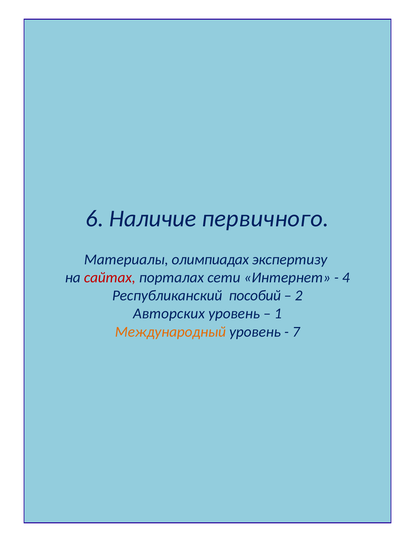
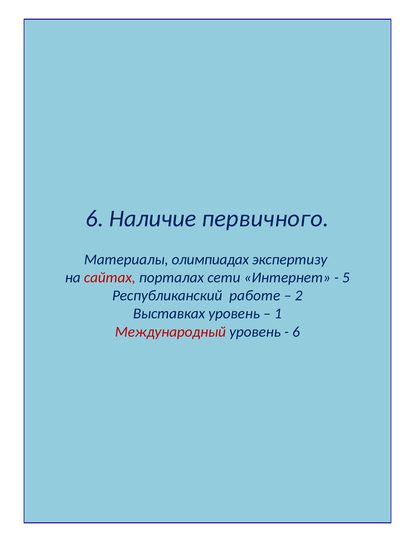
4: 4 -> 5 (346, 277)
пособий: пособий -> работе (255, 295)
Авторских: Авторских -> Выставках (169, 313)
Международный colour: orange -> red (170, 331)
7: 7 -> 6 (296, 331)
